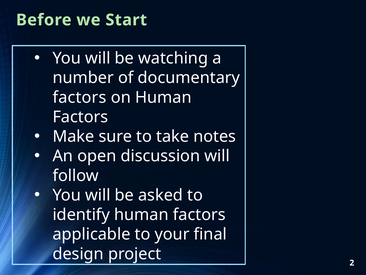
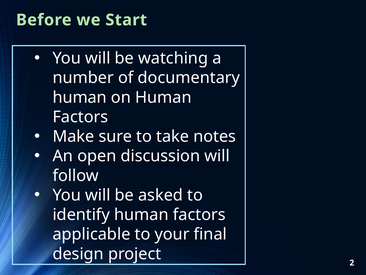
factors: factors -> human (80, 97)
